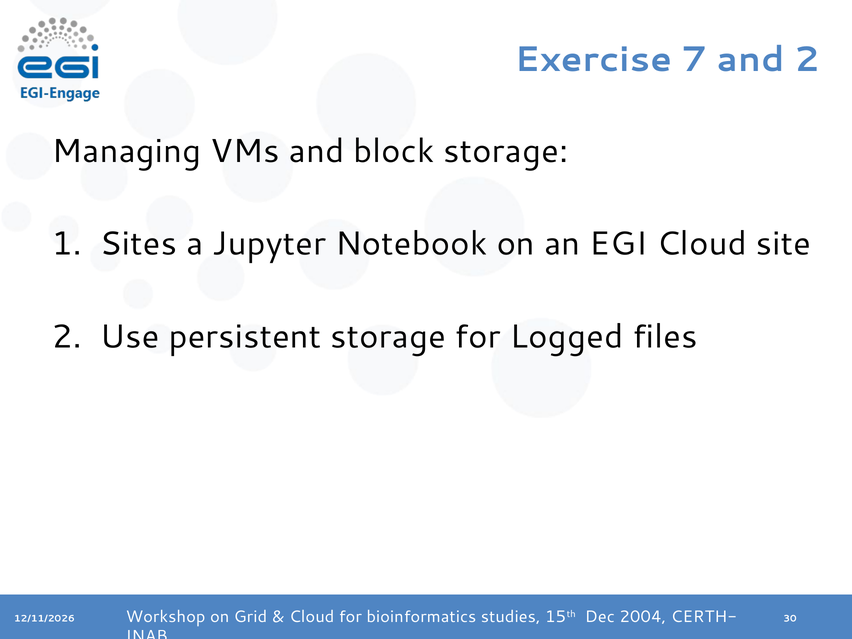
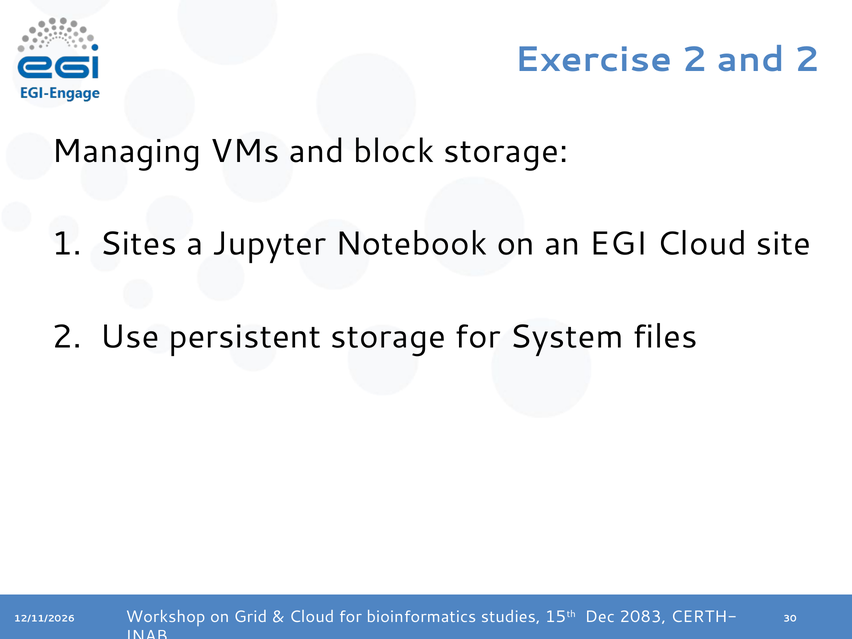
Exercise 7: 7 -> 2 (694, 60)
Logged: Logged -> System (567, 337)
2004: 2004 -> 2083 (643, 617)
